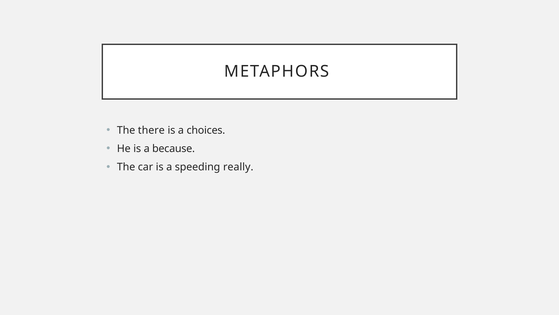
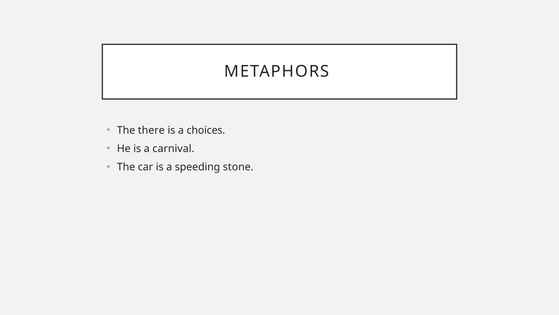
because: because -> carnival (173, 148)
really: really -> stone (238, 167)
